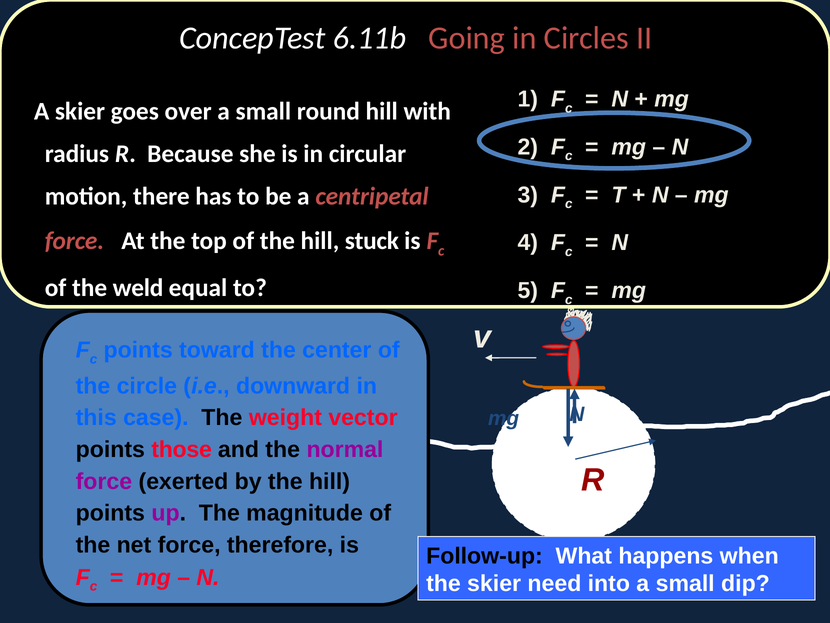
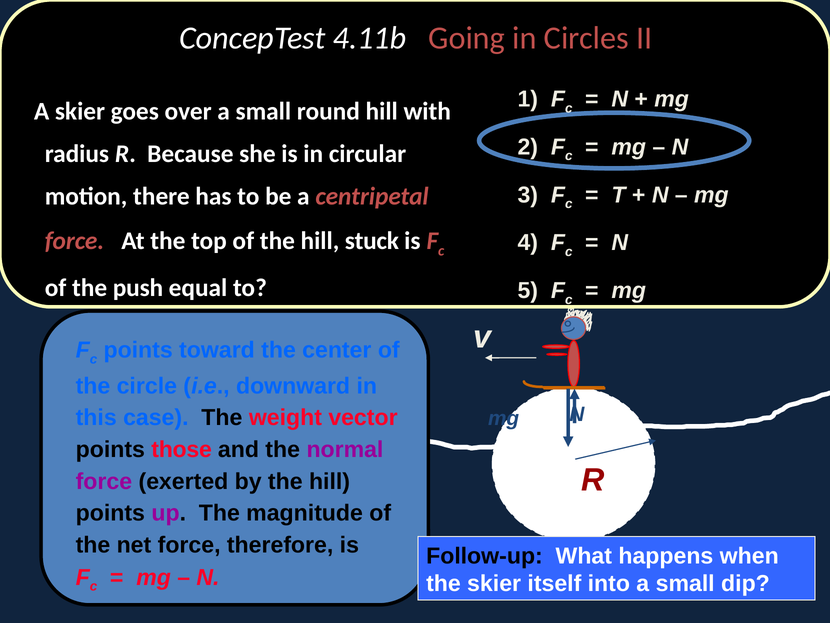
6.11b: 6.11b -> 4.11b (370, 38)
weld: weld -> push (138, 288)
need: need -> itself (554, 583)
